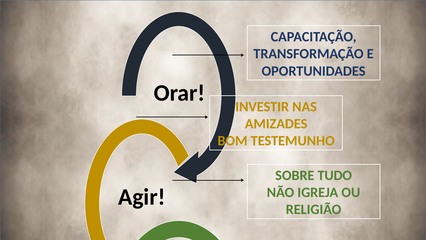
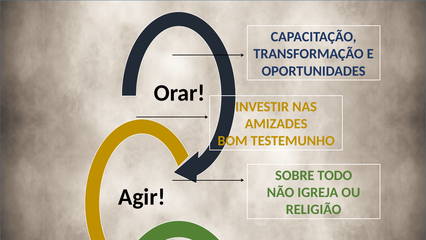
TUDO: TUDO -> TODO (335, 175)
